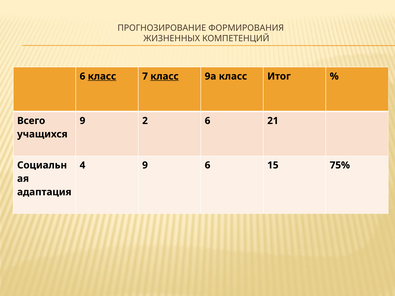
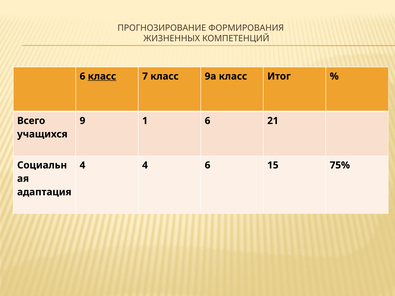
класс underline: present -> none (165, 76)
2: 2 -> 1 (145, 121)
4 9: 9 -> 4 (145, 165)
